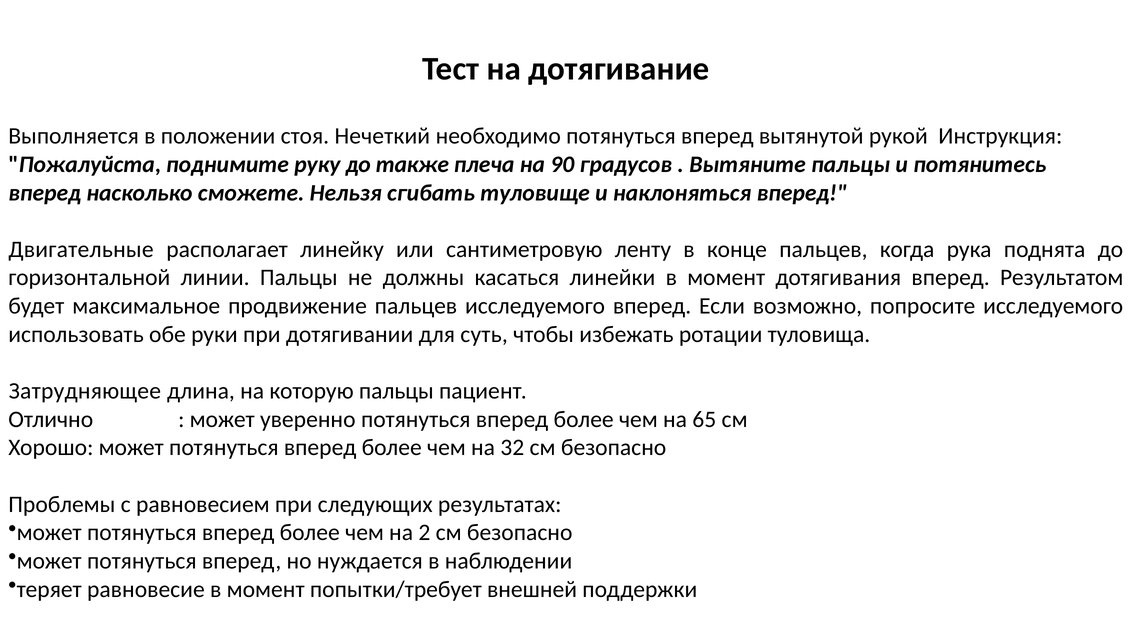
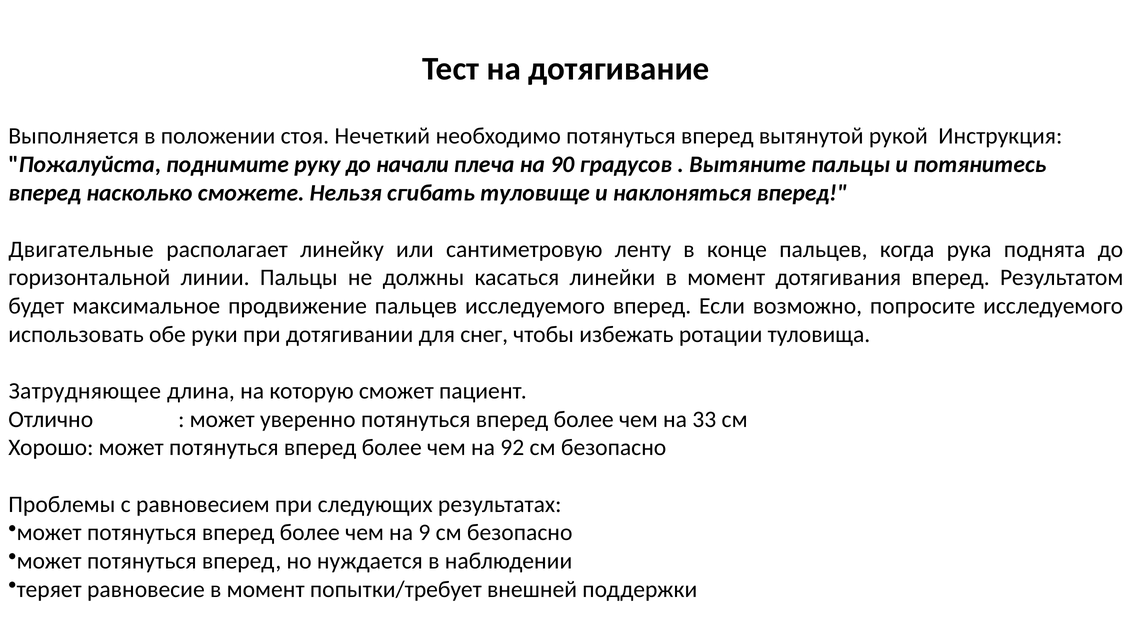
также: также -> начали (412, 164)
суть: суть -> снег (484, 334)
которую пальцы: пальцы -> сможет (396, 391)
65: 65 -> 33 (704, 419)
32: 32 -> 92 (512, 447)
2: 2 -> 9 (424, 532)
